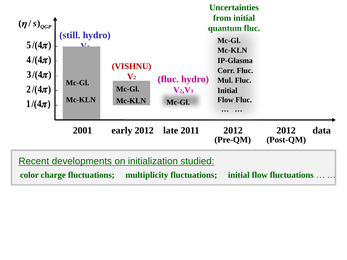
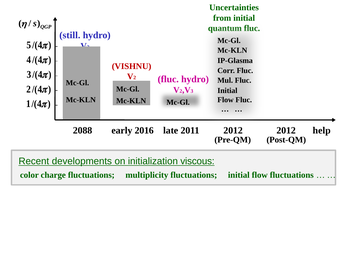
2001: 2001 -> 2088 (83, 131)
early 2012: 2012 -> 2016 (144, 131)
data: data -> help (322, 131)
studied: studied -> viscous (197, 161)
